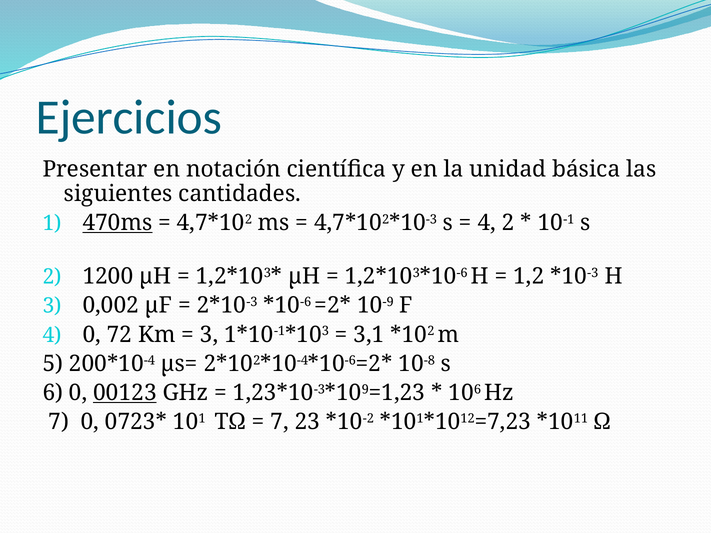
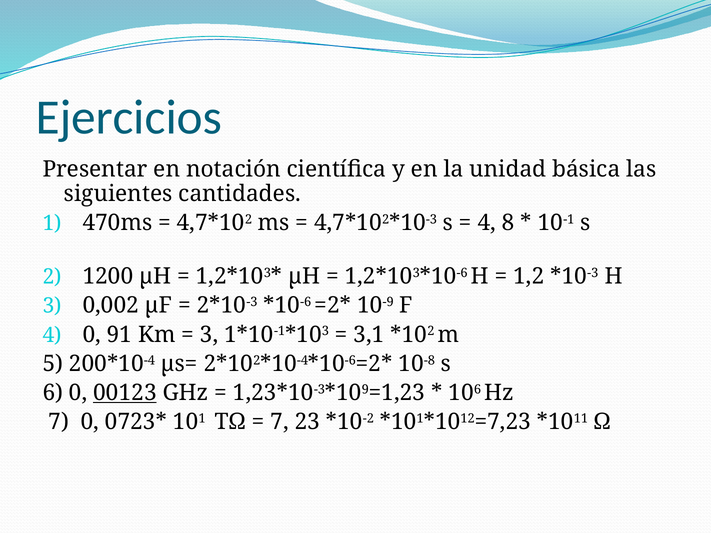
470ms underline: present -> none (117, 223)
4 2: 2 -> 8 (508, 223)
72: 72 -> 91 (119, 335)
